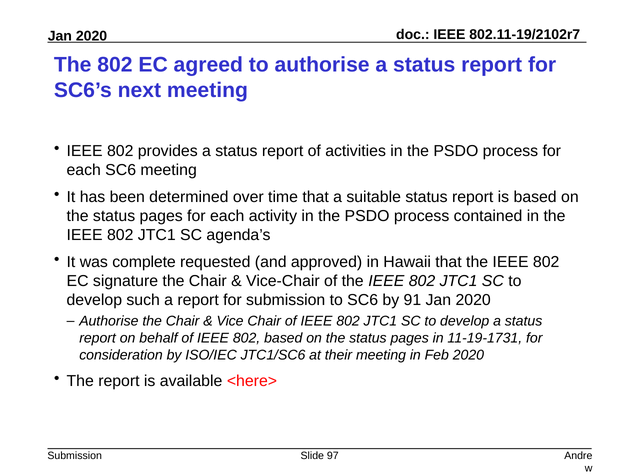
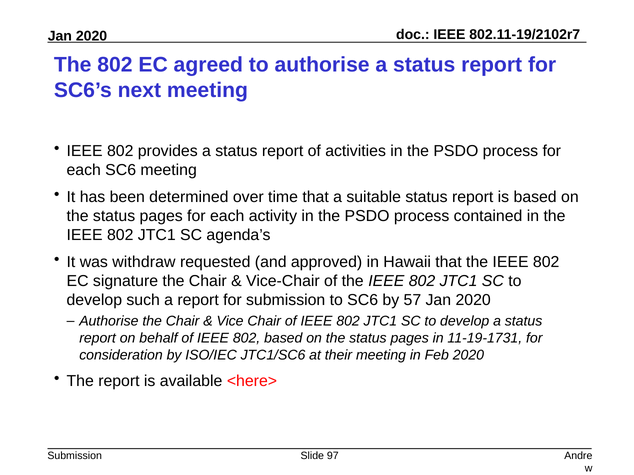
complete: complete -> withdraw (144, 262)
91: 91 -> 57 (412, 300)
